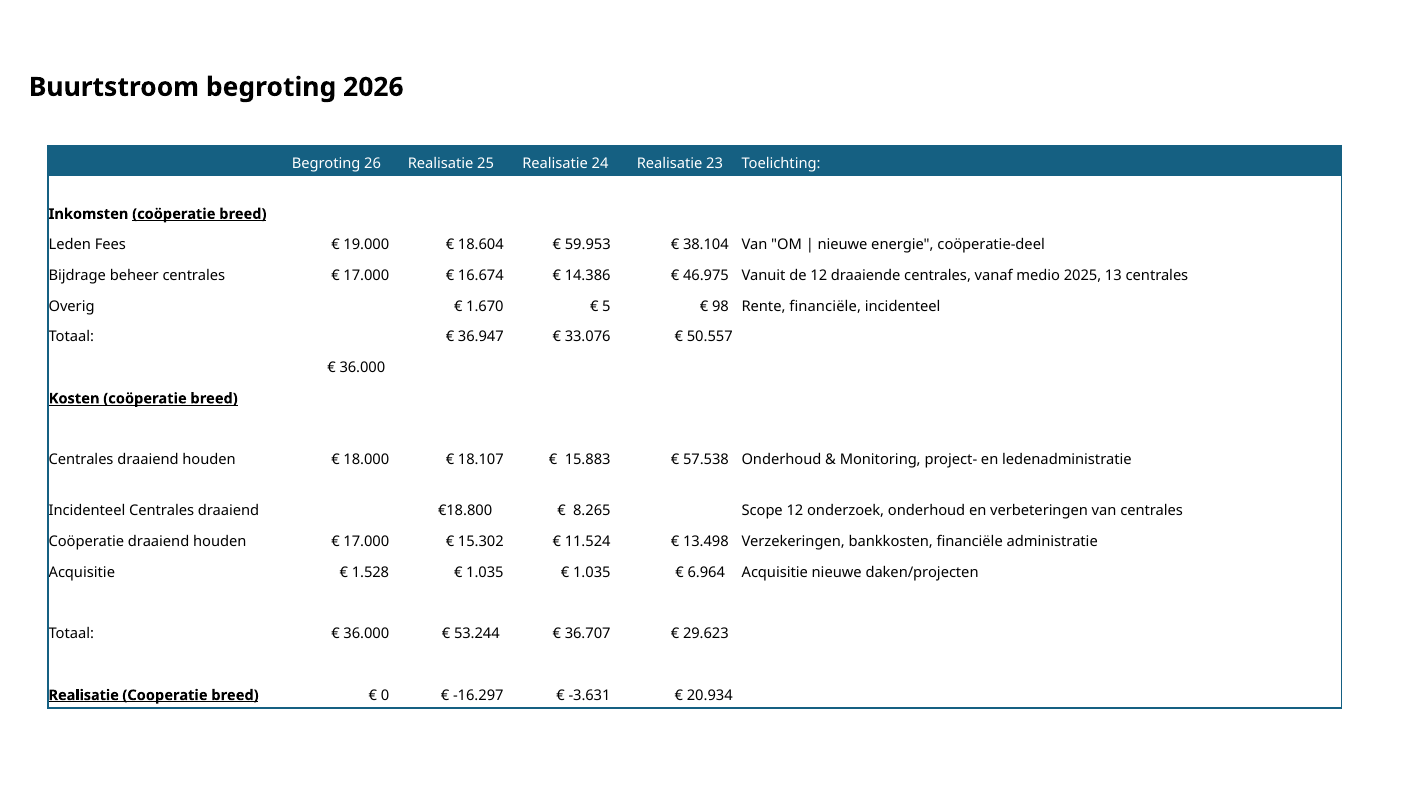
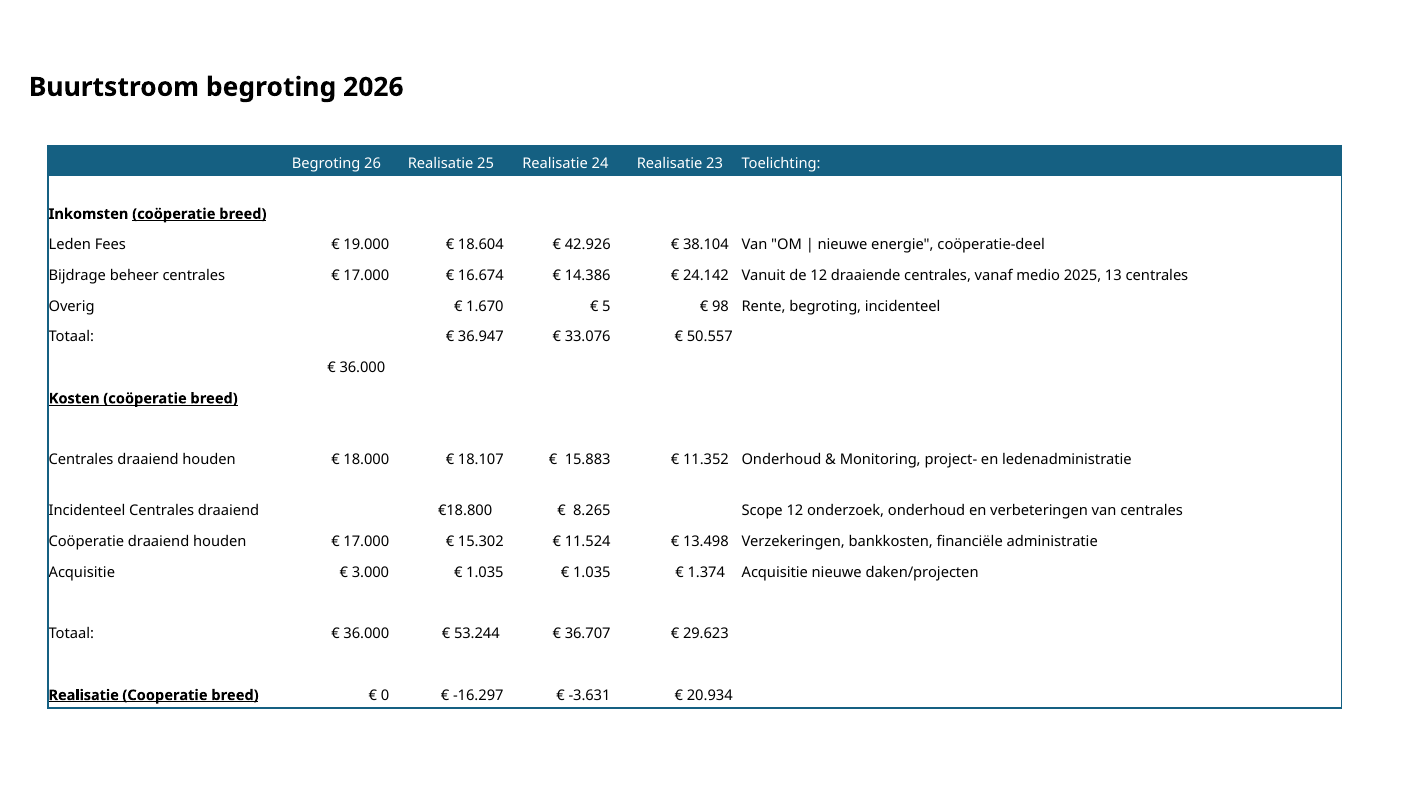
59.953: 59.953 -> 42.926 (588, 245)
46.975: 46.975 -> 24.142 (706, 276)
Rente financiële: financiële -> begroting (825, 306)
57.538: 57.538 -> 11.352 (706, 460)
1.528: 1.528 -> 3.000 (370, 572)
6.964: 6.964 -> 1.374 (706, 572)
